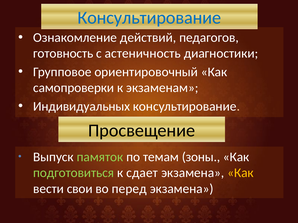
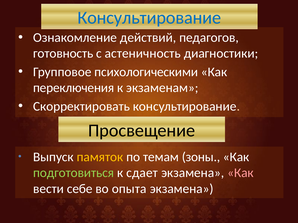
ориентировочный: ориентировочный -> психологическими (146, 72)
самопроверки: самопроверки -> переключения (74, 88)
Индивидуальных: Индивидуальных -> Скорректировать (82, 107)
памяток colour: light green -> yellow (100, 157)
Как colour: yellow -> pink (240, 173)
свои: свои -> себе (80, 189)
перед: перед -> опыта (129, 189)
